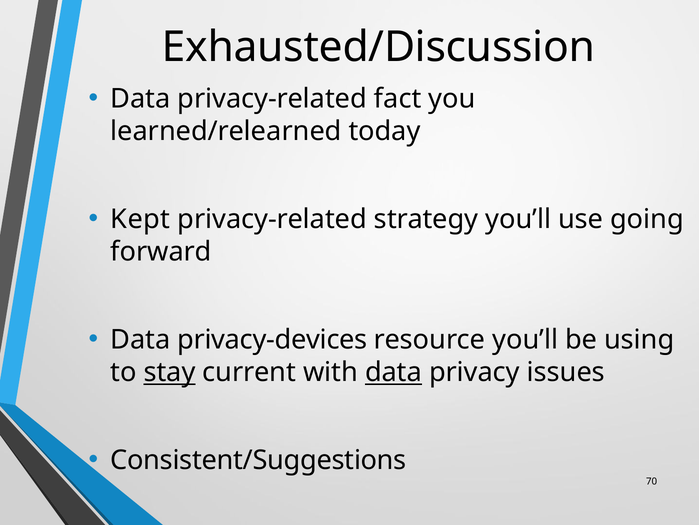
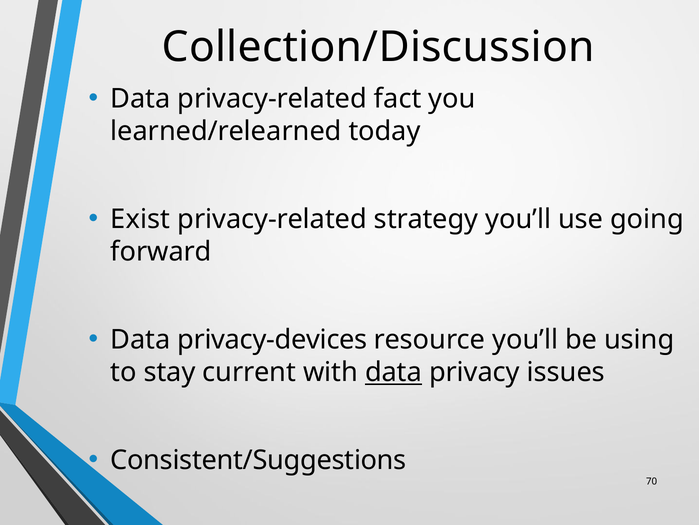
Exhausted/Discussion: Exhausted/Discussion -> Collection/Discussion (378, 47)
Kept: Kept -> Exist (140, 219)
stay underline: present -> none (170, 372)
